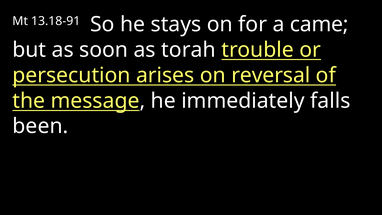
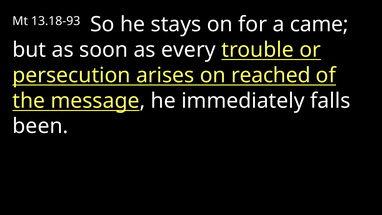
13.18-91: 13.18-91 -> 13.18-93 (56, 21)
torah: torah -> every (188, 50)
reversal: reversal -> reached (271, 75)
